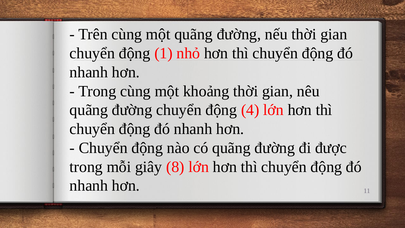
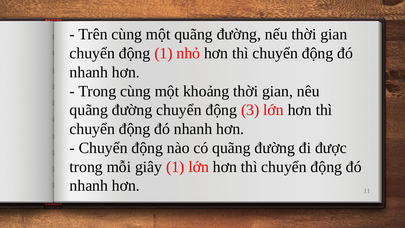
4: 4 -> 3 (250, 110)
giây 8: 8 -> 1 (175, 167)
